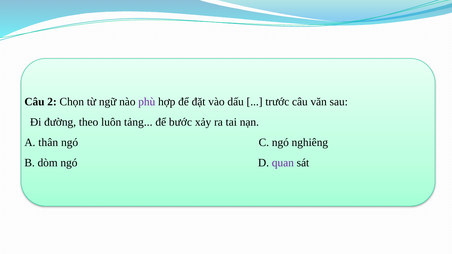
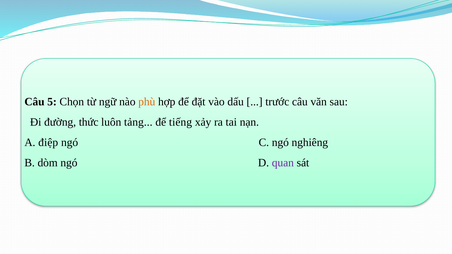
2: 2 -> 5 (52, 102)
phù colour: purple -> orange (147, 102)
theo: theo -> thức (89, 122)
bước: bước -> tiếng (180, 122)
thân: thân -> điệp (48, 143)
